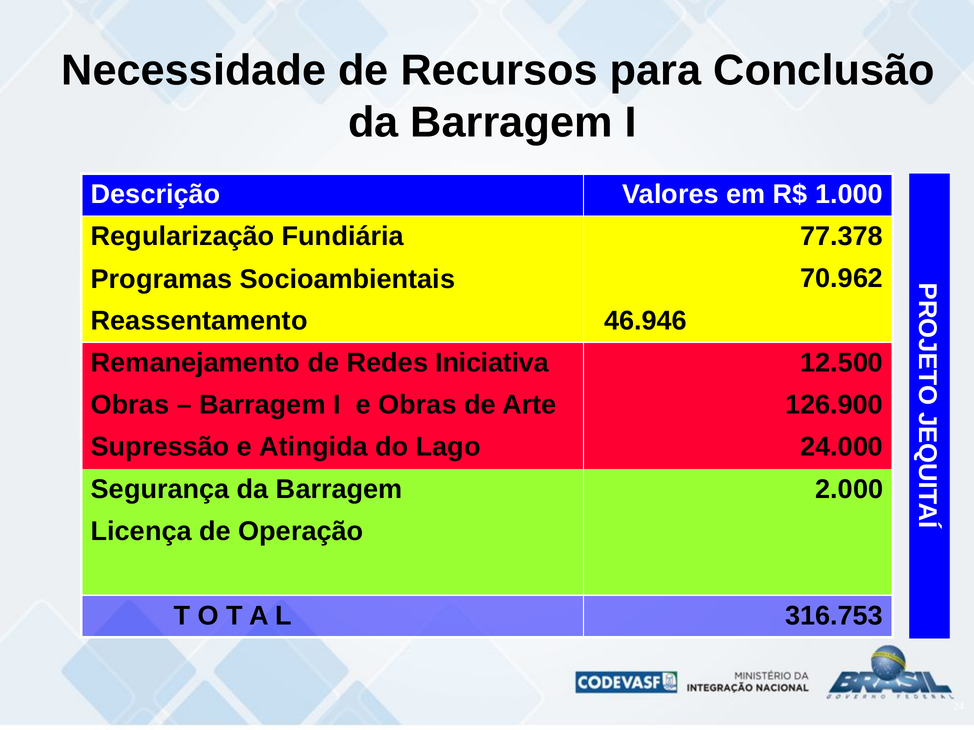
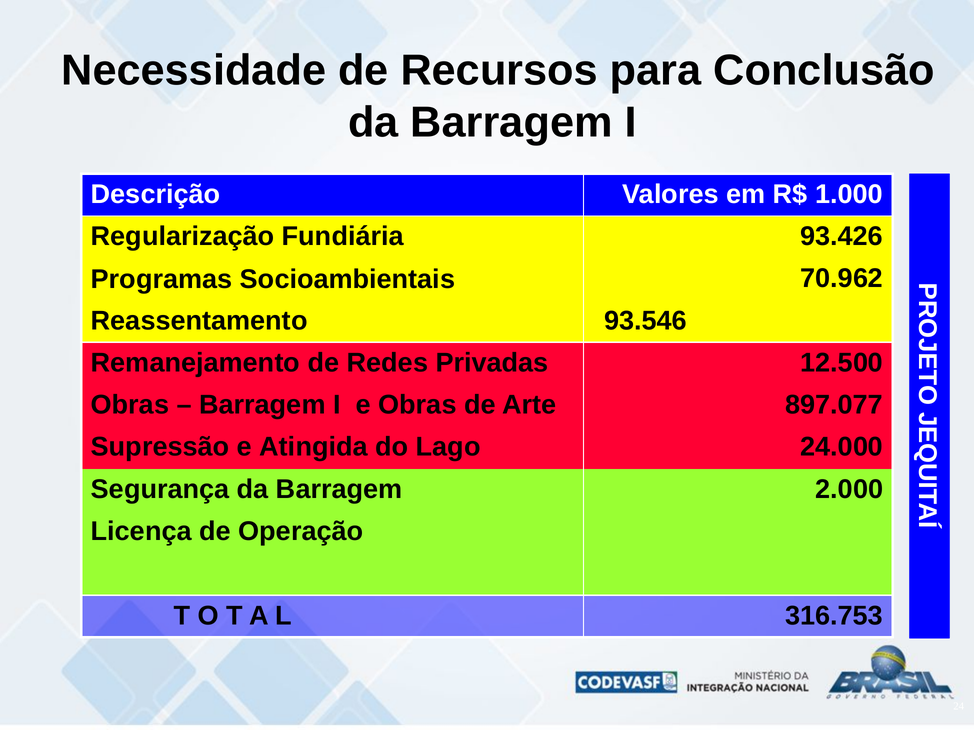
77.378: 77.378 -> 93.426 (842, 236)
46.946: 46.946 -> 93.546 (646, 321)
Iniciativa: Iniciativa -> Privadas (492, 363)
126.900: 126.900 -> 897.077 (834, 405)
